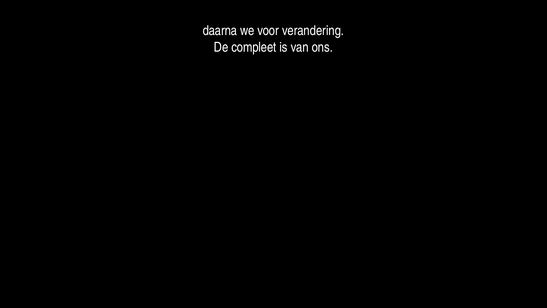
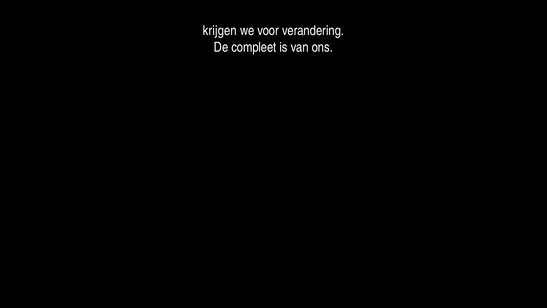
daarna: daarna -> krijgen (220, 31)
